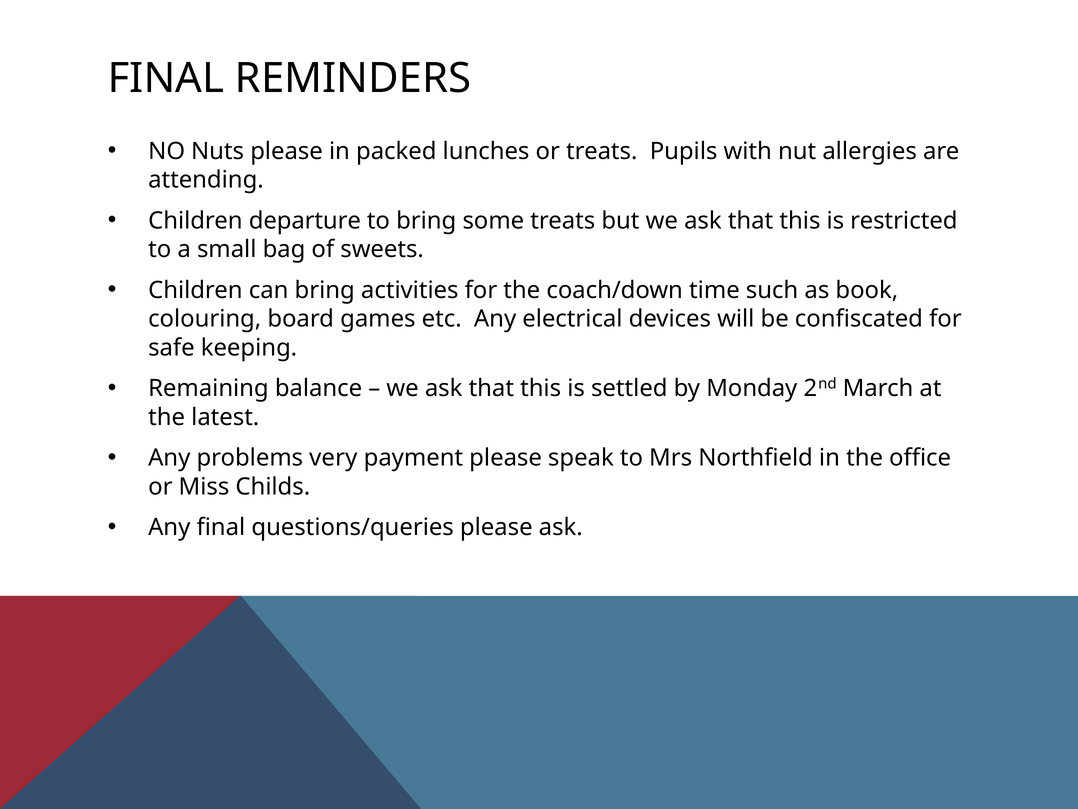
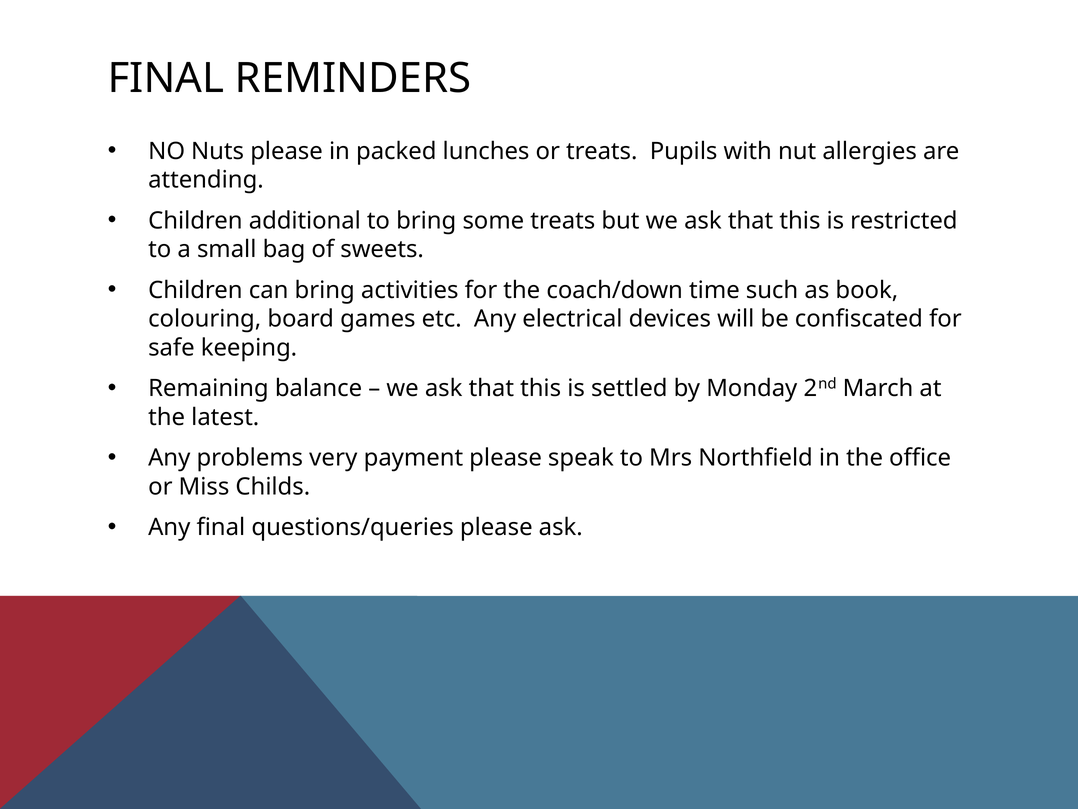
departure: departure -> additional (305, 221)
